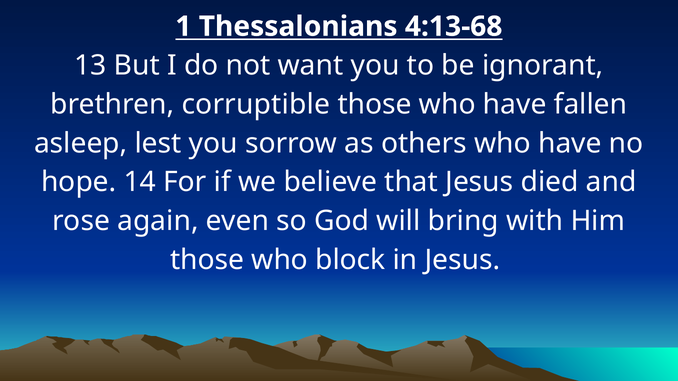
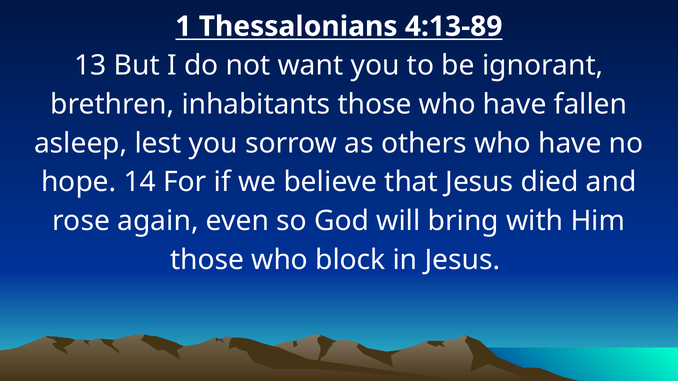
4:13-68: 4:13-68 -> 4:13-89 (454, 26)
corruptible: corruptible -> inhabitants (256, 104)
